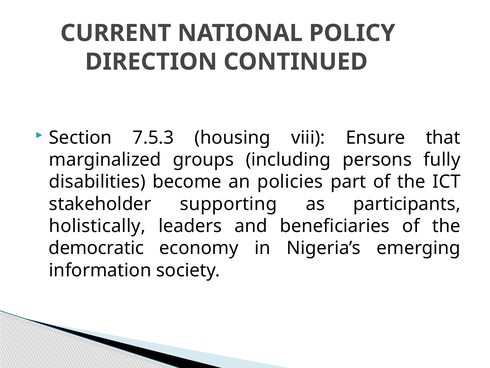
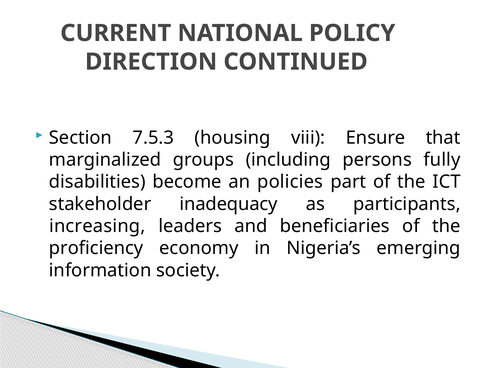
supporting: supporting -> inadequacy (229, 204)
holistically: holistically -> increasing (97, 226)
democratic: democratic -> proficiency (96, 248)
